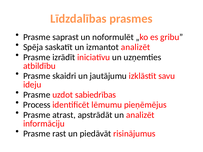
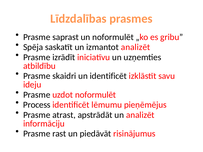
un jautājumu: jautājumu -> identificēt (108, 76)
uzdot sabiedrības: sabiedrības -> noformulēt (96, 95)
